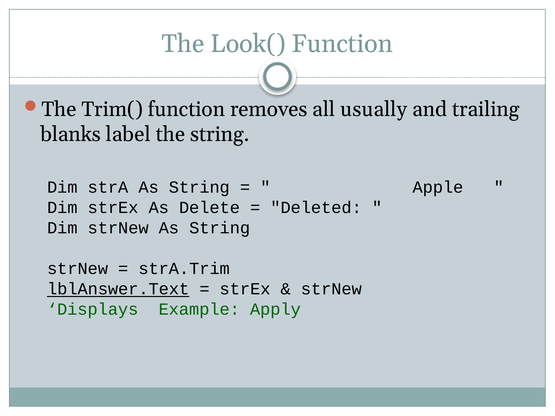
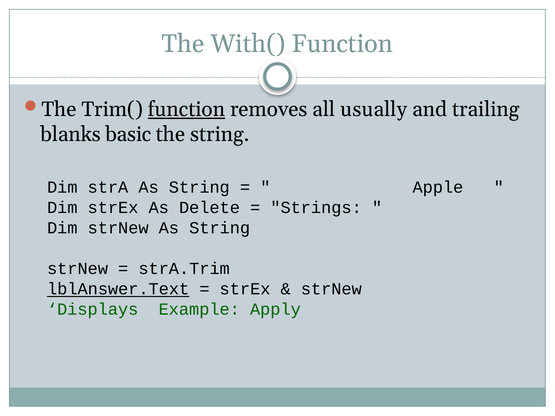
Look(: Look( -> With( (248, 44)
function underline: none -> present (186, 109)
label: label -> basic (128, 134)
Deleted: Deleted -> Strings (316, 208)
